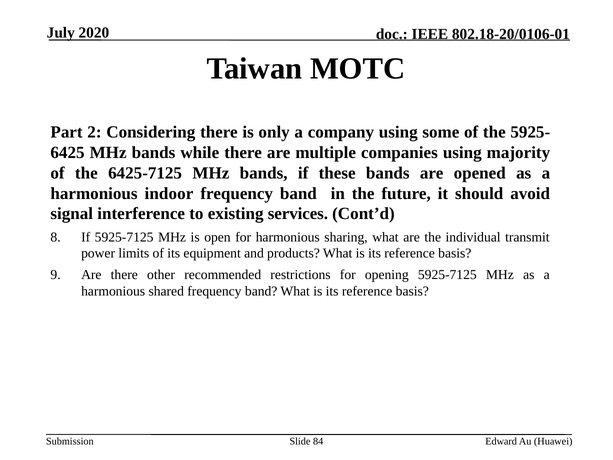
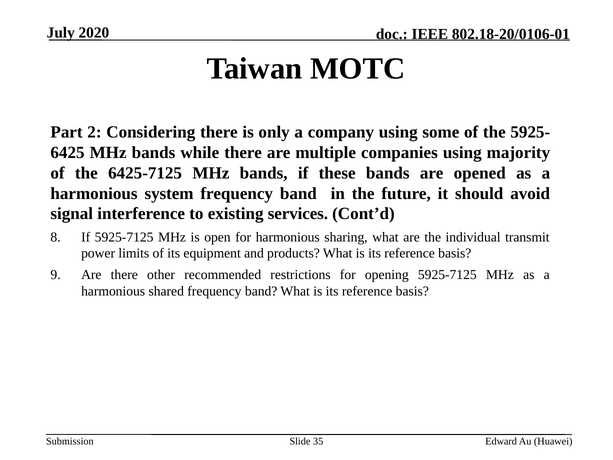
indoor: indoor -> system (169, 193)
84: 84 -> 35 (318, 441)
